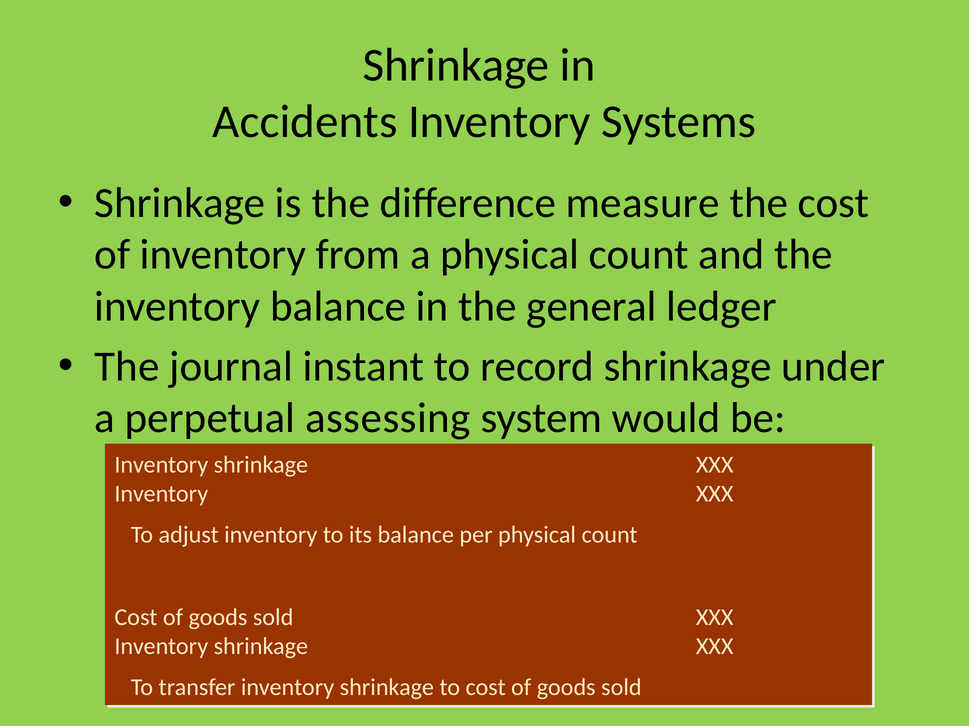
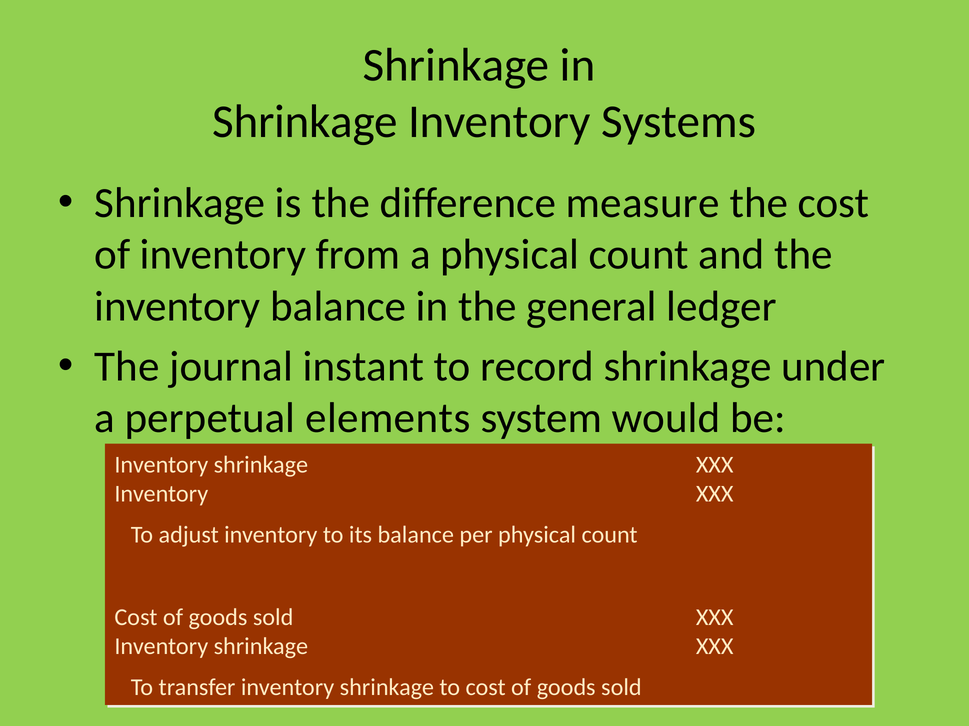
Accidents: Accidents -> Shrinkage (305, 122)
assessing: assessing -> elements (388, 419)
